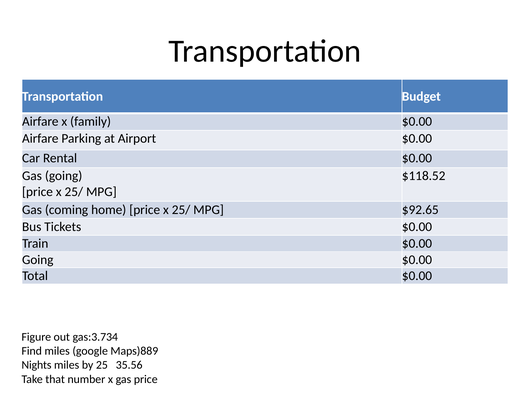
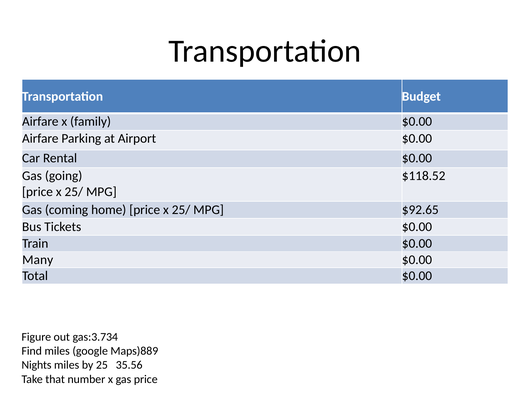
Going: Going -> Many (38, 260)
